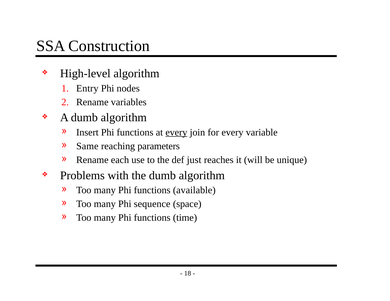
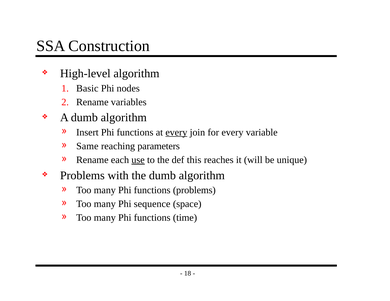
Entry: Entry -> Basic (87, 88)
use underline: none -> present (138, 160)
just: just -> this (194, 160)
functions available: available -> problems (194, 190)
